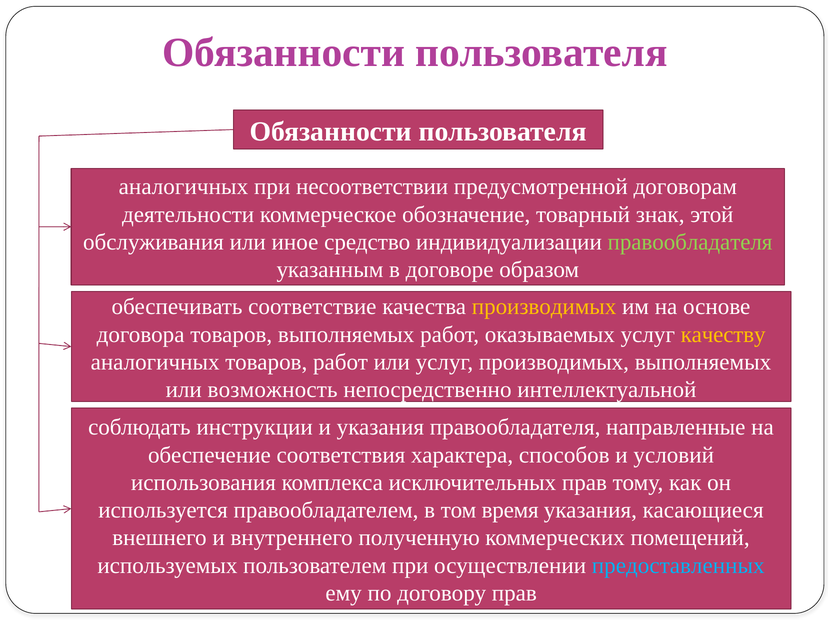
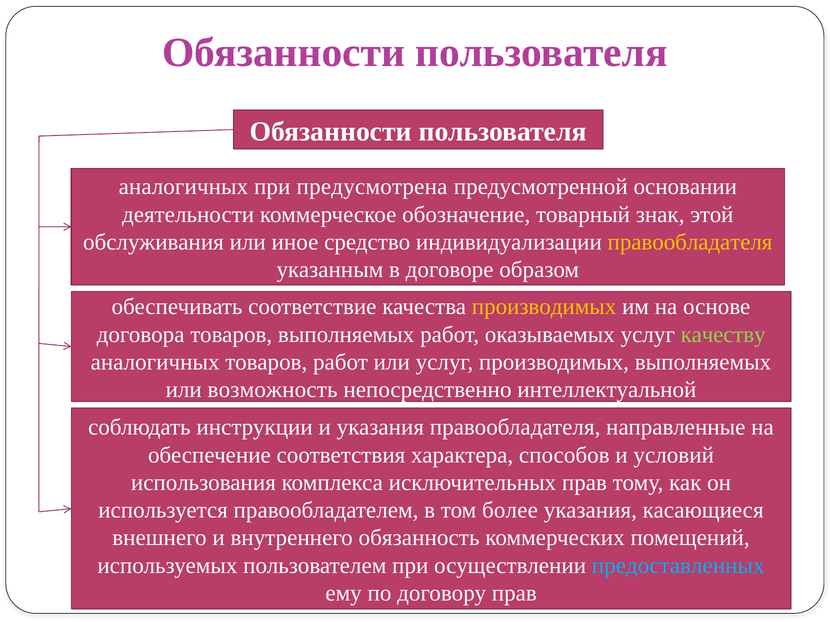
несоответствии: несоответствии -> предусмотрена (372, 187)
договорам: договорам -> основании (685, 187)
правообладателя colour: light green -> yellow (690, 242)
качеству colour: yellow -> light green (723, 335)
время: время -> более (510, 511)
полученную: полученную -> обязанность (419, 538)
